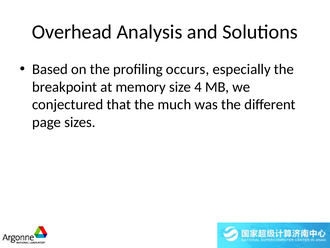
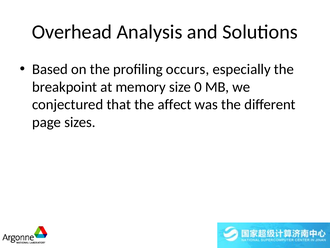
4: 4 -> 0 (198, 87)
much: much -> affect (175, 104)
